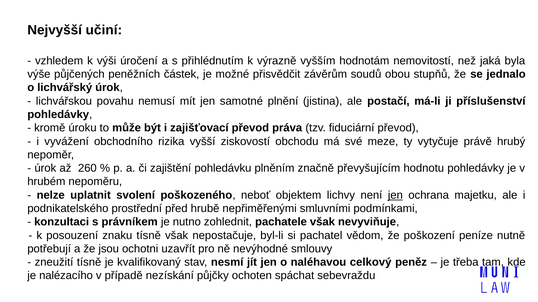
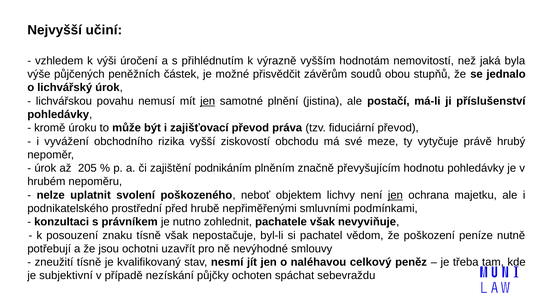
jen underline: none -> present (208, 101)
260: 260 -> 205 (87, 169)
pohledávku: pohledávku -> podnikáním (223, 169)
nalézacího: nalézacího -> subjektivní (66, 276)
